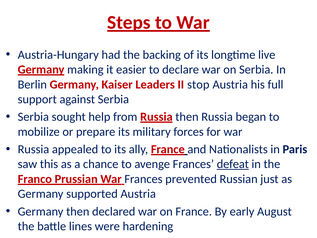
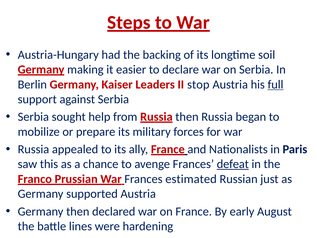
live: live -> soil (267, 55)
full underline: none -> present (276, 84)
prevented: prevented -> estimated (191, 179)
